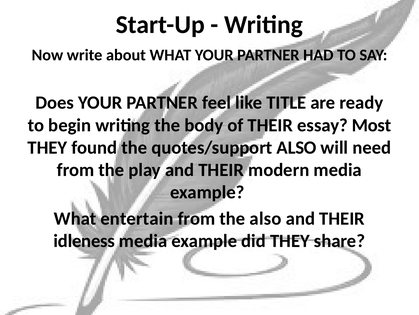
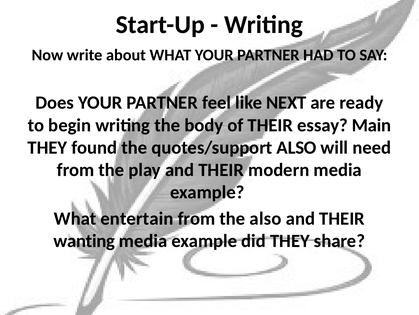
TITLE: TITLE -> NEXT (286, 103)
Most: Most -> Main (371, 125)
idleness: idleness -> wanting (84, 240)
